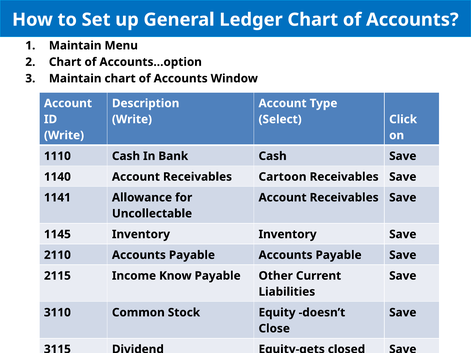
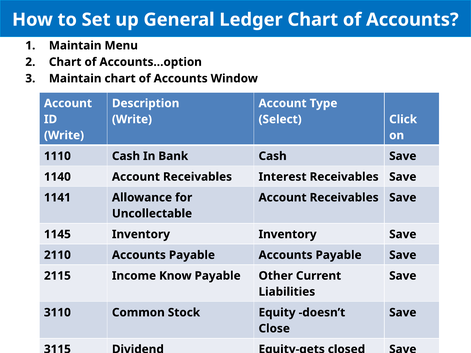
Cartoon: Cartoon -> Interest (283, 177)
